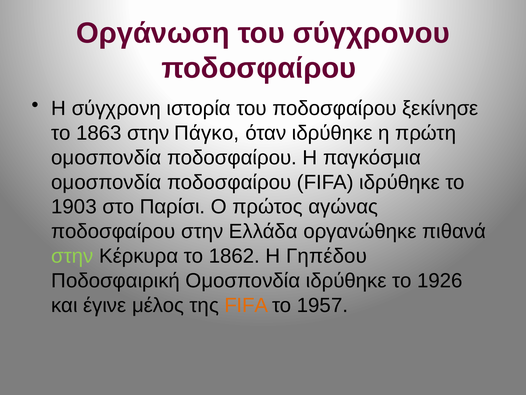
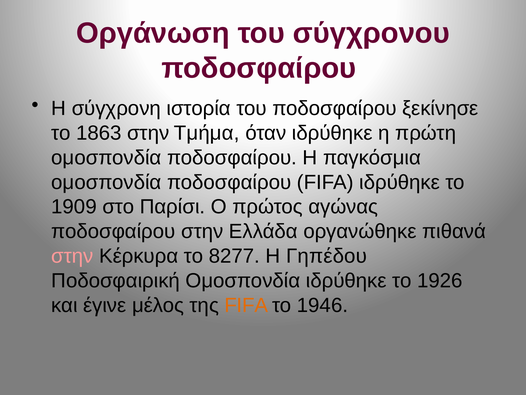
Πάγκο: Πάγκο -> Τμήμα (207, 133)
1903: 1903 -> 1909 (74, 207)
στην colour: light green -> pink (72, 256)
1862: 1862 -> 8277 (234, 256)
1957: 1957 -> 1946 (322, 305)
